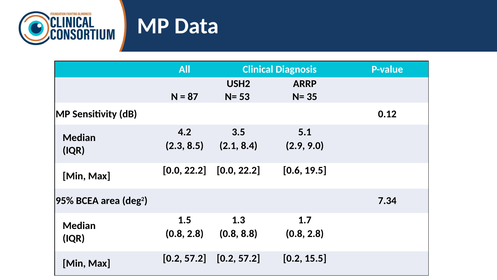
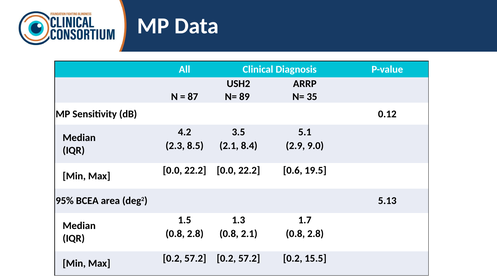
53: 53 -> 89 (244, 96)
7.34: 7.34 -> 5.13 (387, 200)
0.8 8.8: 8.8 -> 2.1 (249, 233)
